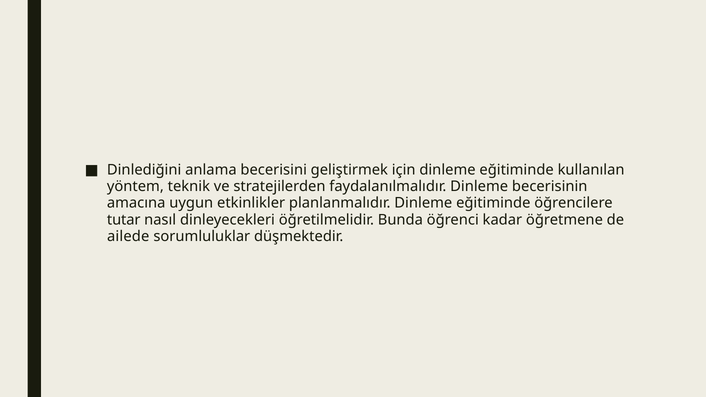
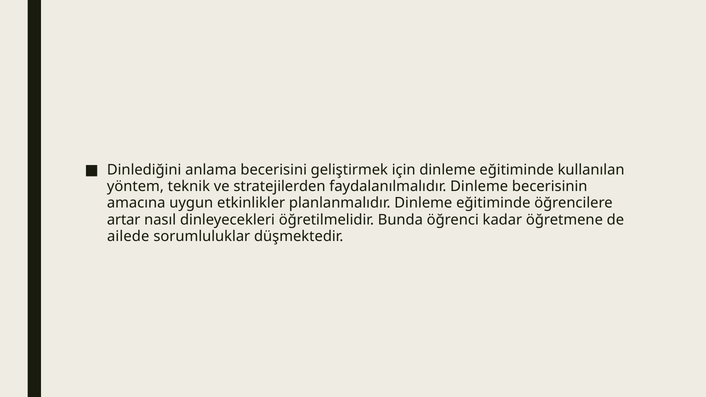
tutar: tutar -> artar (124, 220)
